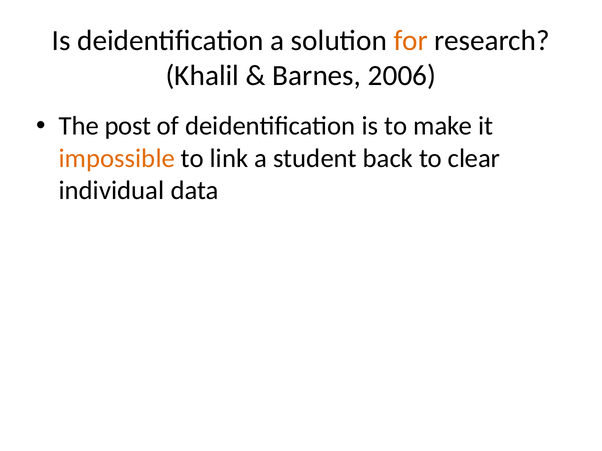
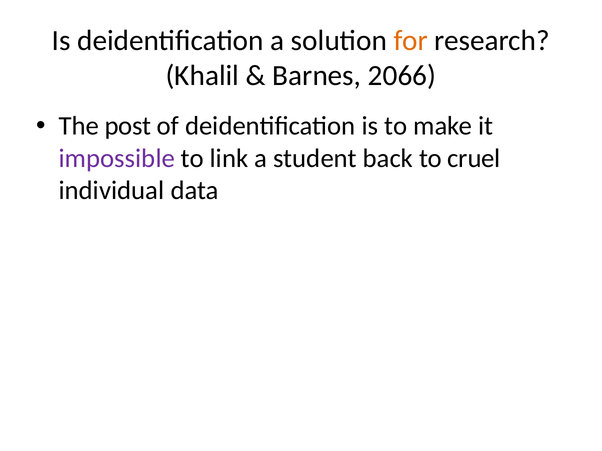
2006: 2006 -> 2066 (402, 76)
impossible colour: orange -> purple (117, 158)
clear: clear -> cruel (474, 158)
